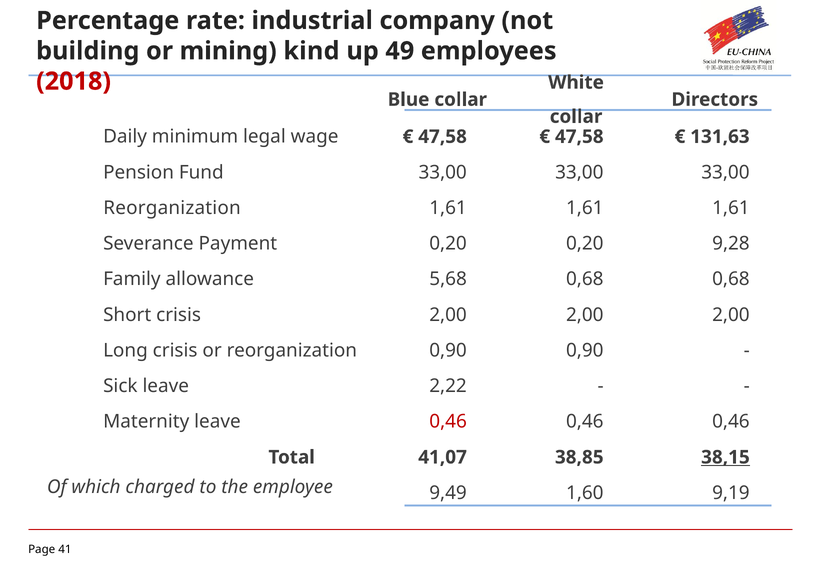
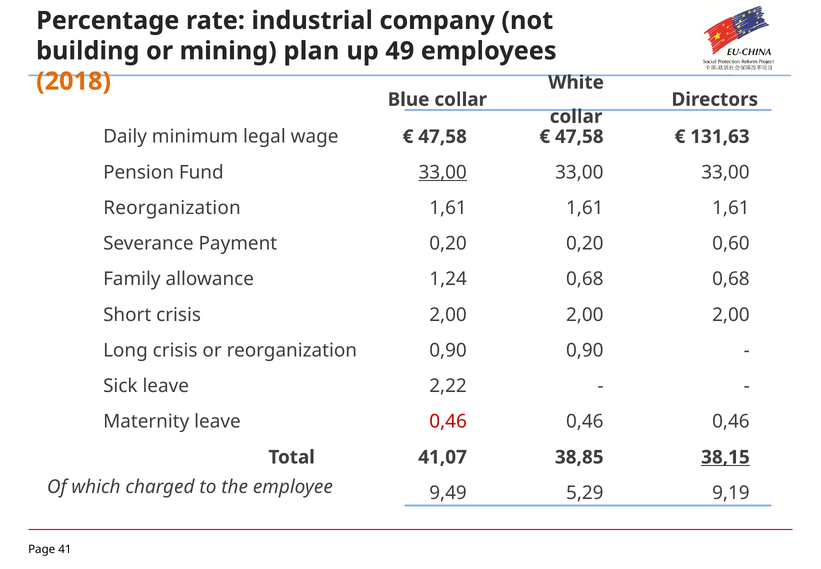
kind: kind -> plan (311, 51)
2018 colour: red -> orange (74, 81)
33,00 underline: none -> present (443, 172)
9,28: 9,28 -> 0,60 (731, 243)
5,68: 5,68 -> 1,24 (448, 279)
1,60: 1,60 -> 5,29 (585, 492)
